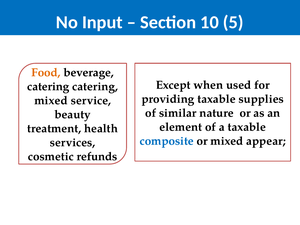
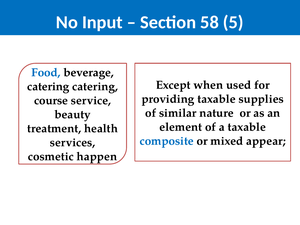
10: 10 -> 58 (210, 22)
Food colour: orange -> blue (46, 72)
mixed: mixed -> course (51, 100)
refunds: refunds -> happen (97, 157)
